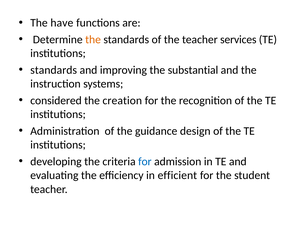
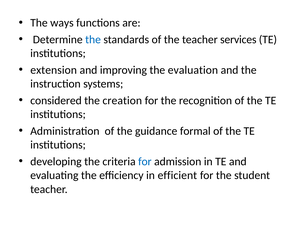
have: have -> ways (62, 23)
the colour: orange -> blue (93, 39)
standards: standards -> extension (54, 70)
substantial: substantial -> evaluation (193, 70)
design: design -> formal (195, 131)
